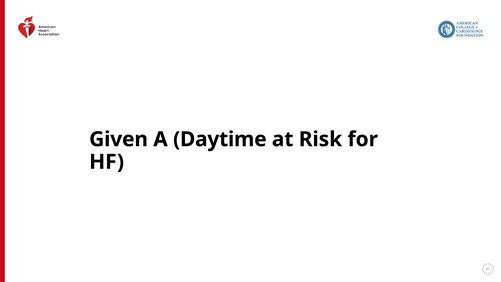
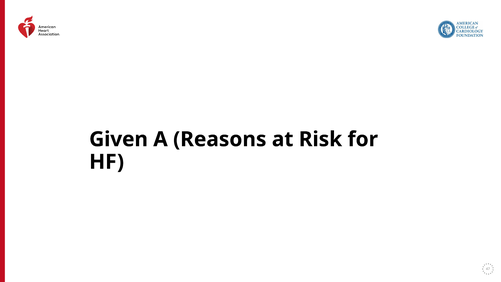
Daytime: Daytime -> Reasons (220, 139)
